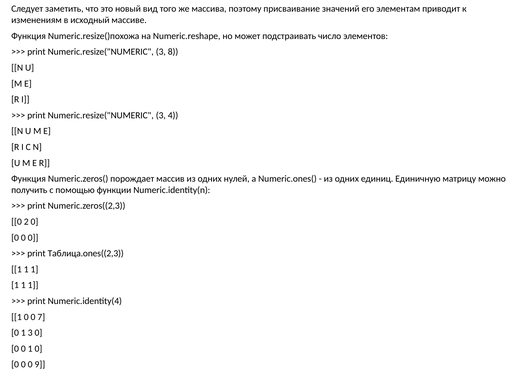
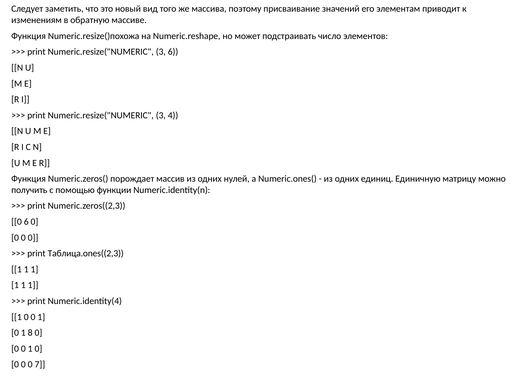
исходный: исходный -> обратную (90, 20)
3 8: 8 -> 6 (173, 52)
0 2: 2 -> 6 (26, 222)
1 0 0 7: 7 -> 1 (41, 317)
1 3: 3 -> 8 (30, 333)
9: 9 -> 7 (40, 365)
